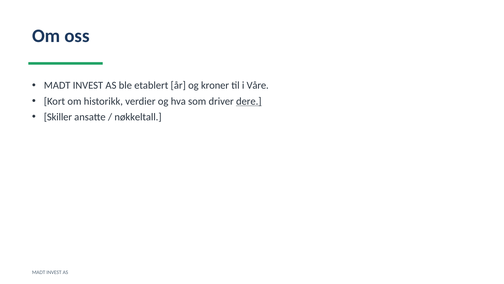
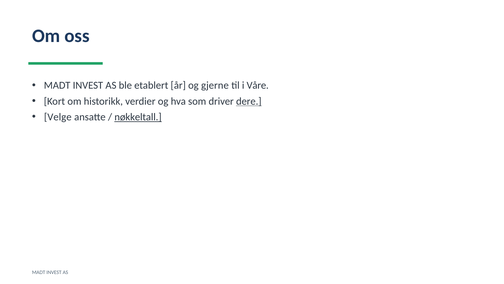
kroner: kroner -> gjerne (215, 85)
Skiller: Skiller -> Velge (58, 117)
nøkkeltall underline: none -> present (138, 117)
